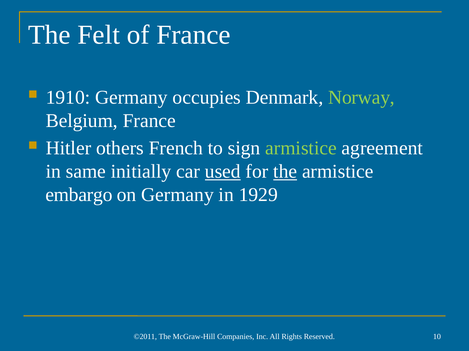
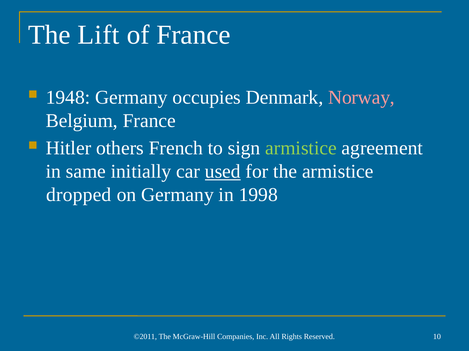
Felt: Felt -> Lift (99, 35)
1910: 1910 -> 1948 (68, 98)
Norway colour: light green -> pink (362, 98)
the underline: present -> none (285, 172)
embargo: embargo -> dropped (79, 195)
1929: 1929 -> 1998 (258, 195)
